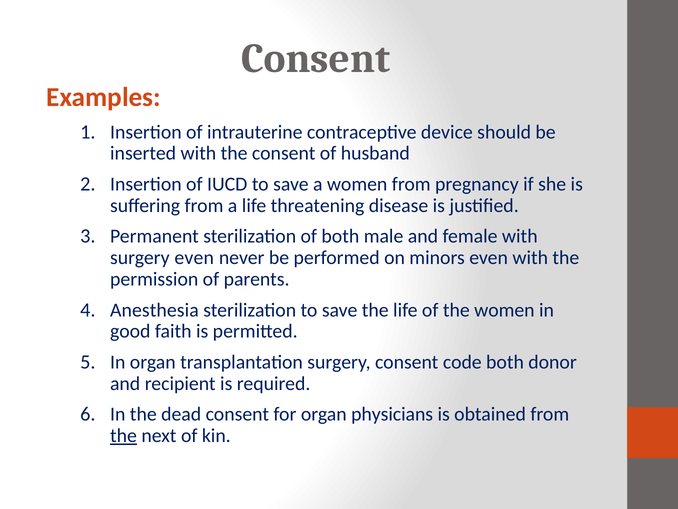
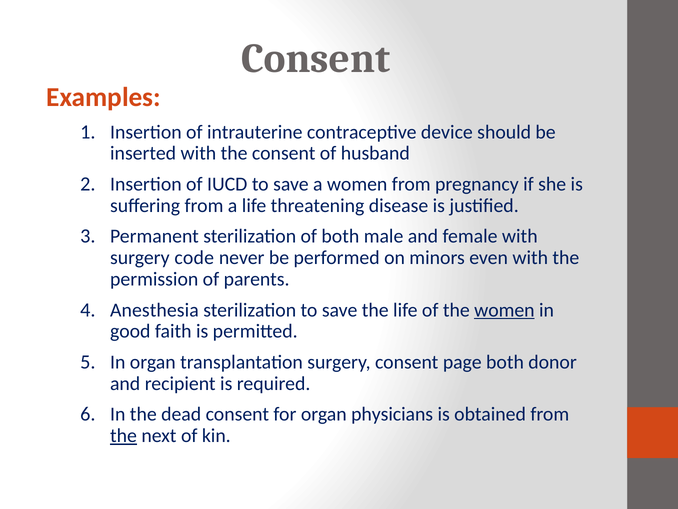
surgery even: even -> code (194, 258)
women underline: none -> present (504, 310)
code: code -> page (462, 362)
